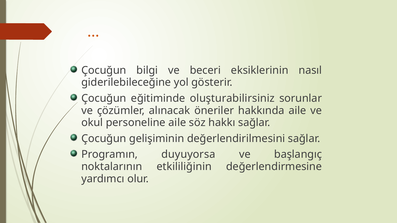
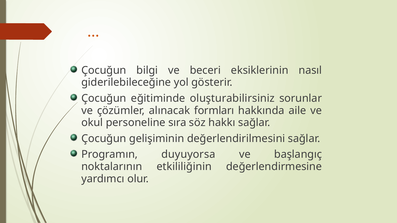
öneriler: öneriler -> formları (214, 111)
personeline aile: aile -> sıra (177, 123)
